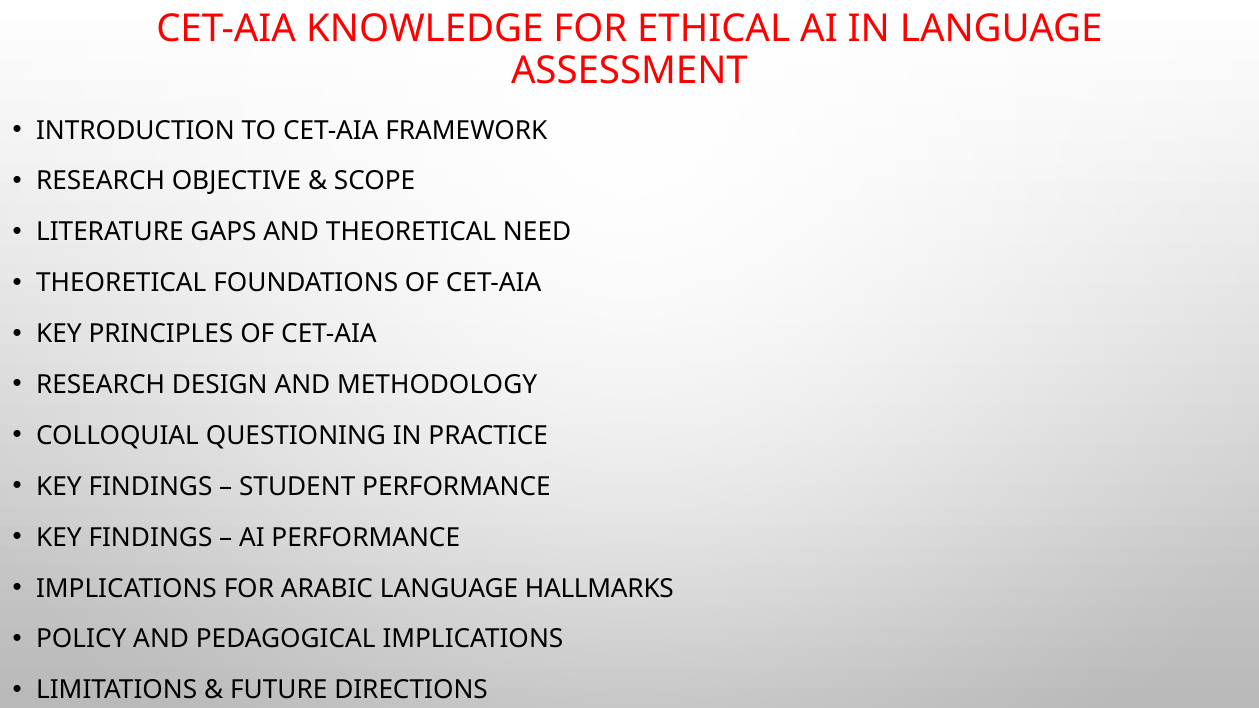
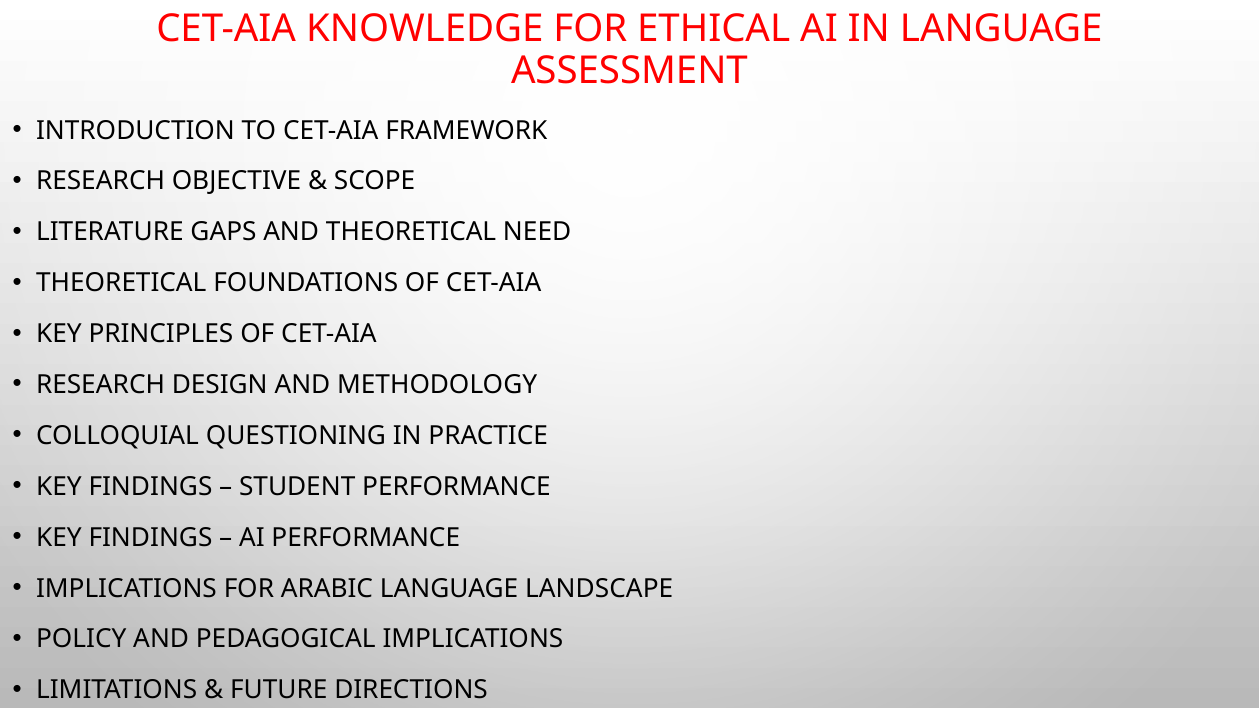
HALLMARKS: HALLMARKS -> LANDSCAPE (599, 589)
